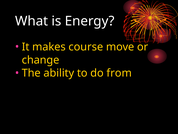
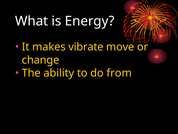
course: course -> vibrate (86, 47)
